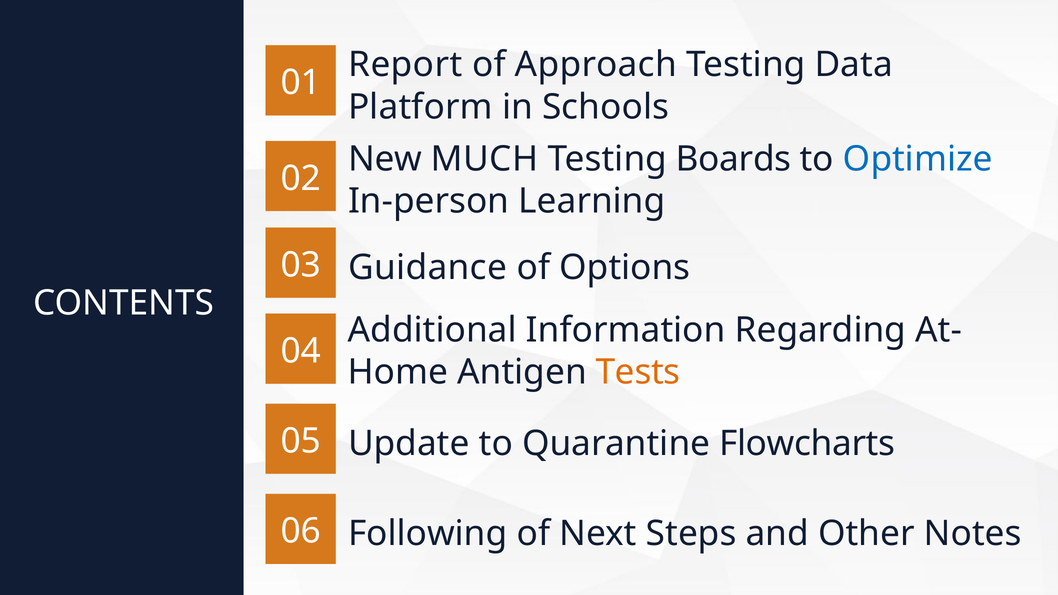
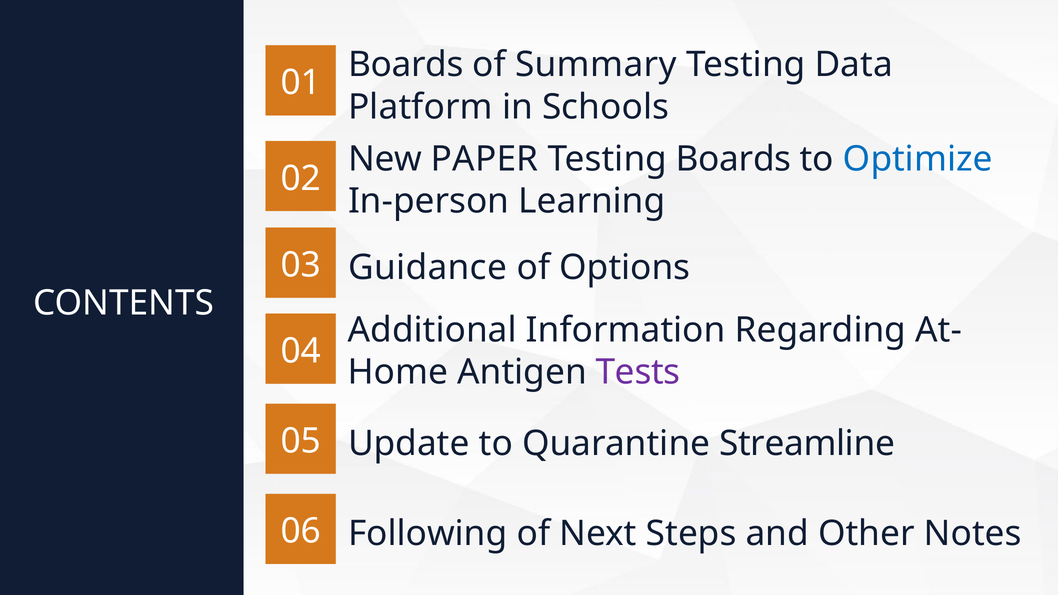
Report: Report -> Boards (406, 65)
Approach: Approach -> Summary (596, 65)
MUCH: MUCH -> PAPER (485, 159)
Tests colour: orange -> purple (638, 372)
Flowcharts: Flowcharts -> Streamline (807, 444)
